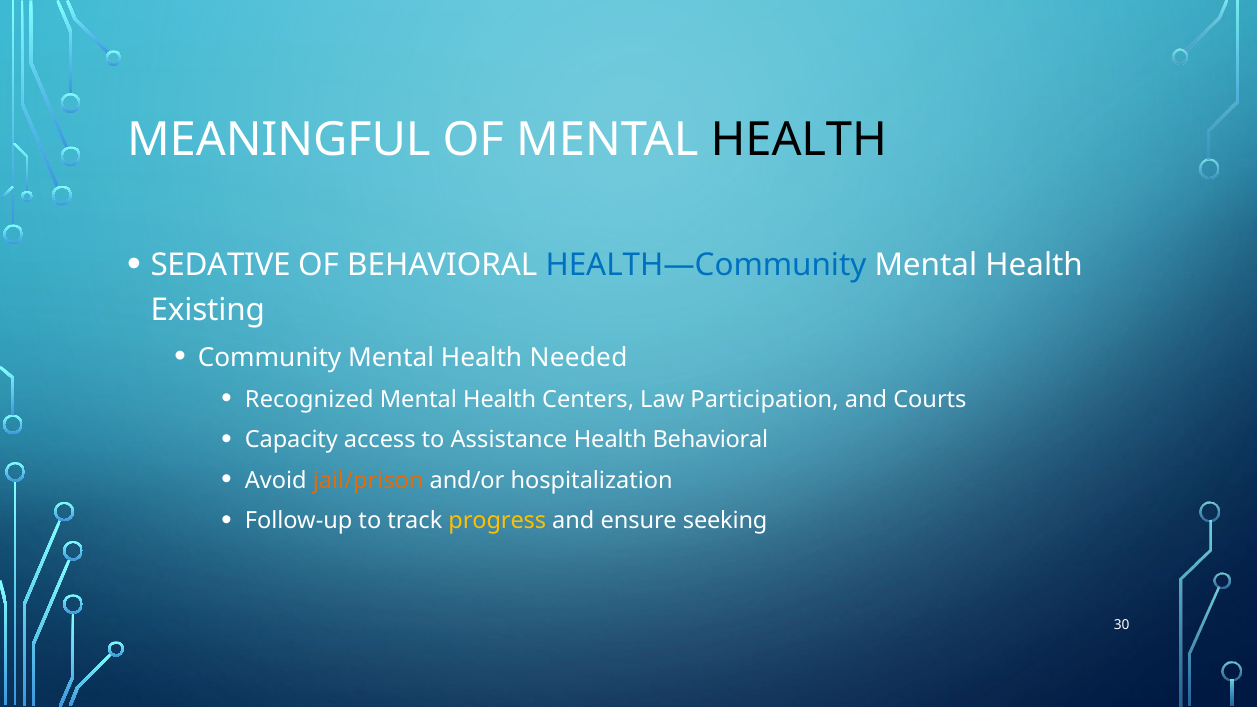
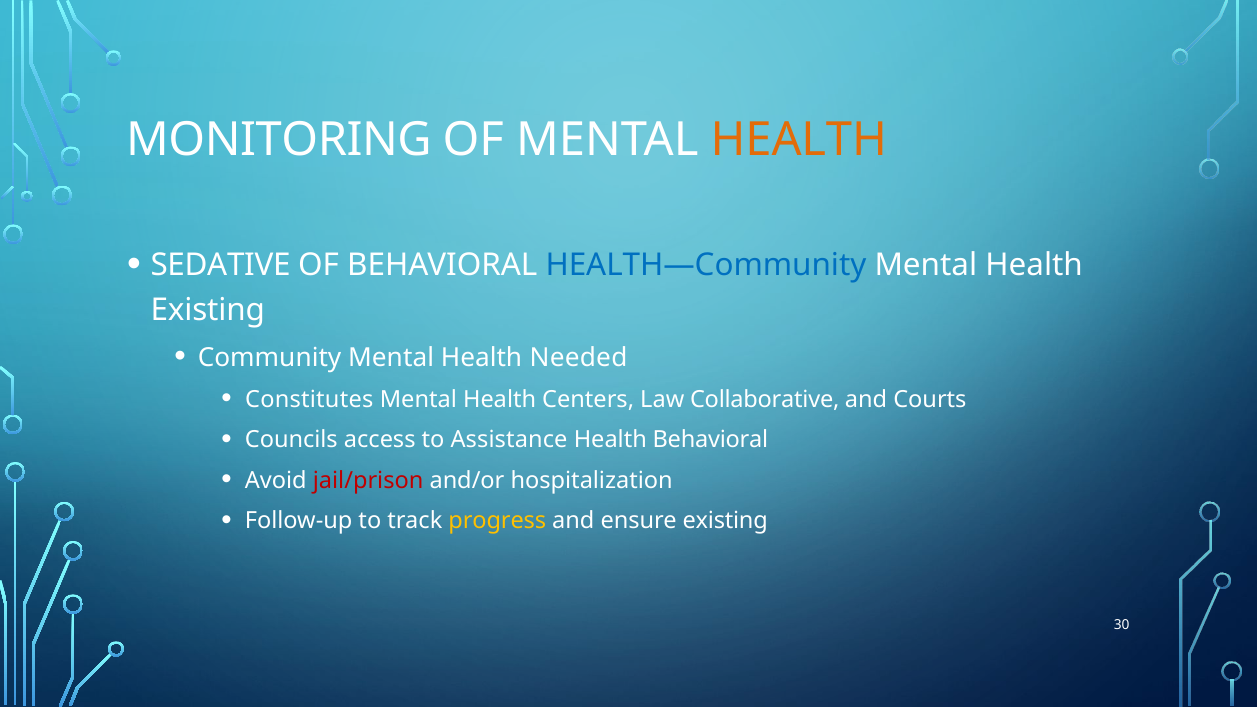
MEANINGFUL: MEANINGFUL -> MONITORING (279, 140)
HEALTH colour: black -> orange (799, 140)
Recognized: Recognized -> Constitutes (309, 399)
Participation: Participation -> Collaborative (765, 399)
Capacity: Capacity -> Councils (291, 440)
jail/prison colour: orange -> red (368, 480)
ensure seeking: seeking -> existing (725, 521)
